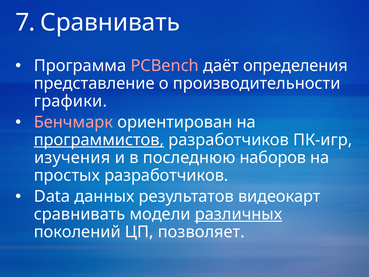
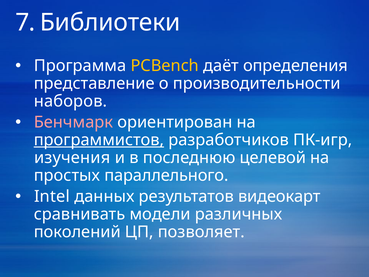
7 Сравнивать: Сравнивать -> Библиотеки (110, 22)
PCBench colour: pink -> yellow (165, 66)
графики: графики -> наборов (70, 101)
наборов: наборов -> целевой (273, 158)
простых разработчиков: разработчиков -> параллельного (166, 175)
Data: Data -> Intel (52, 196)
различных underline: present -> none (239, 214)
